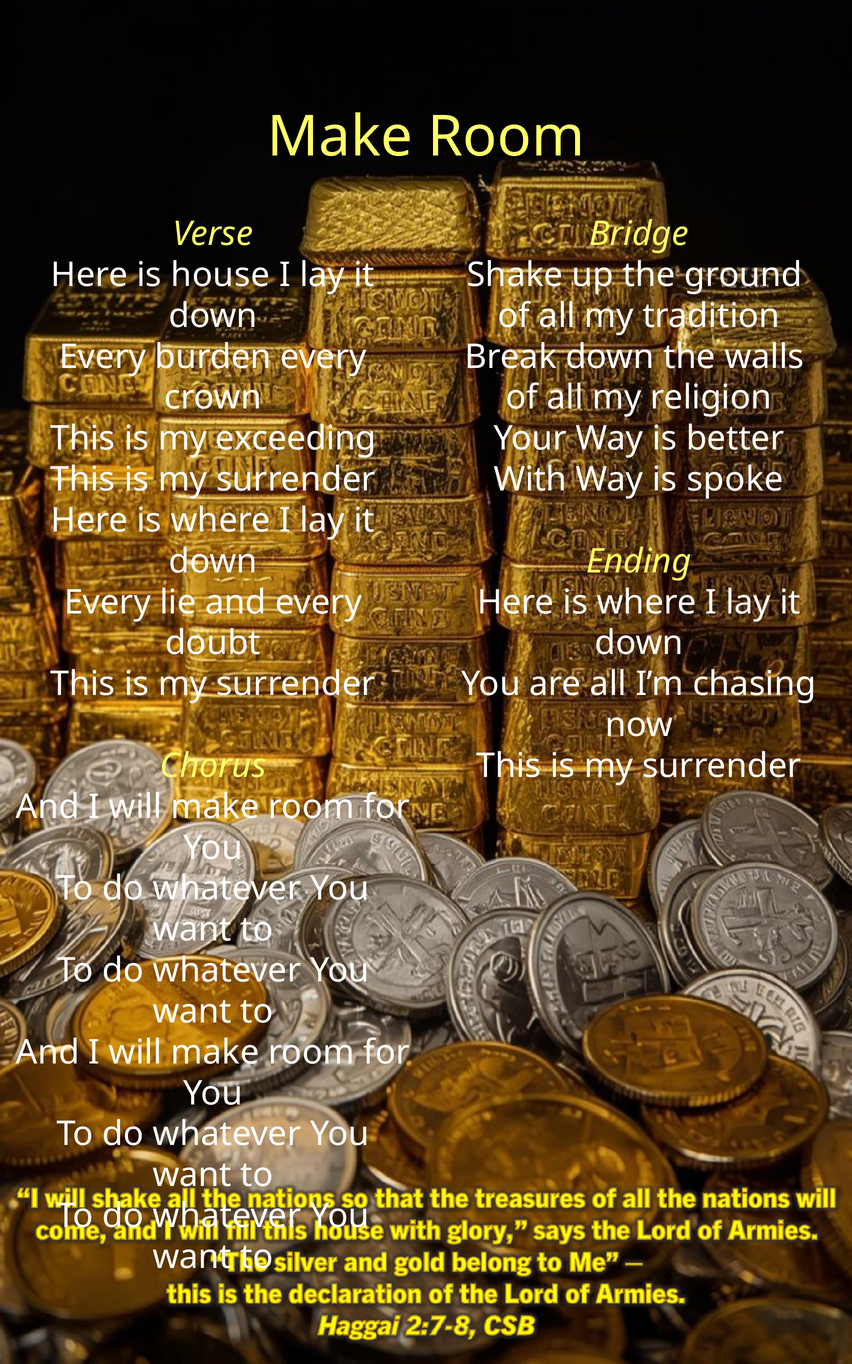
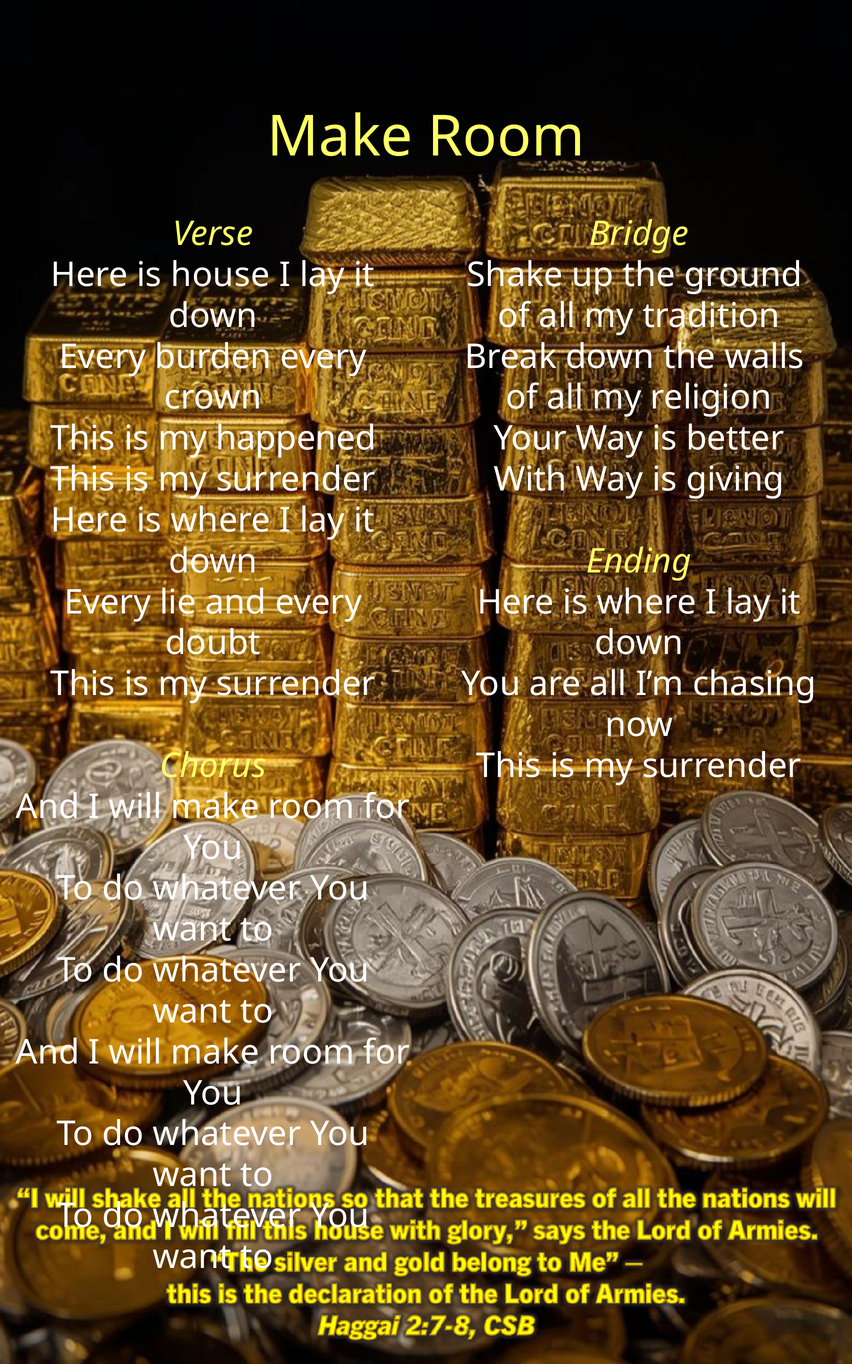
exceeding: exceeding -> happened (296, 438)
spoke: spoke -> giving (735, 479)
